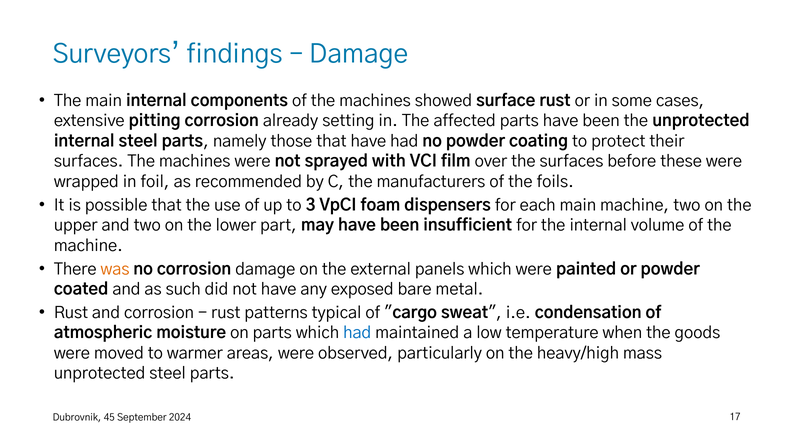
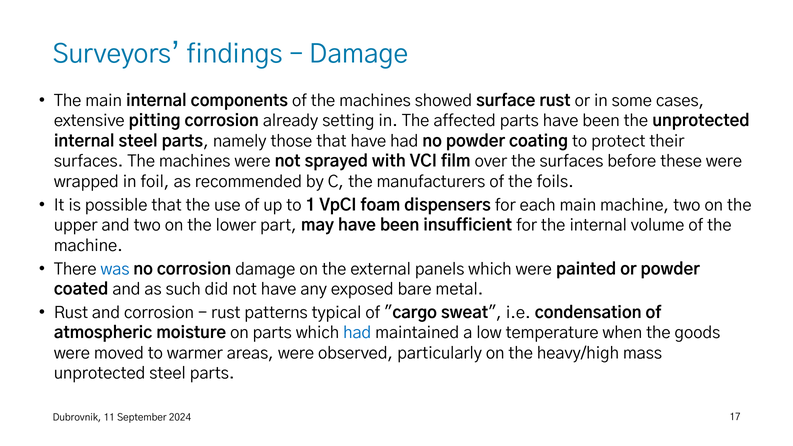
3: 3 -> 1 (311, 205)
was colour: orange -> blue (115, 269)
45: 45 -> 11 (109, 417)
